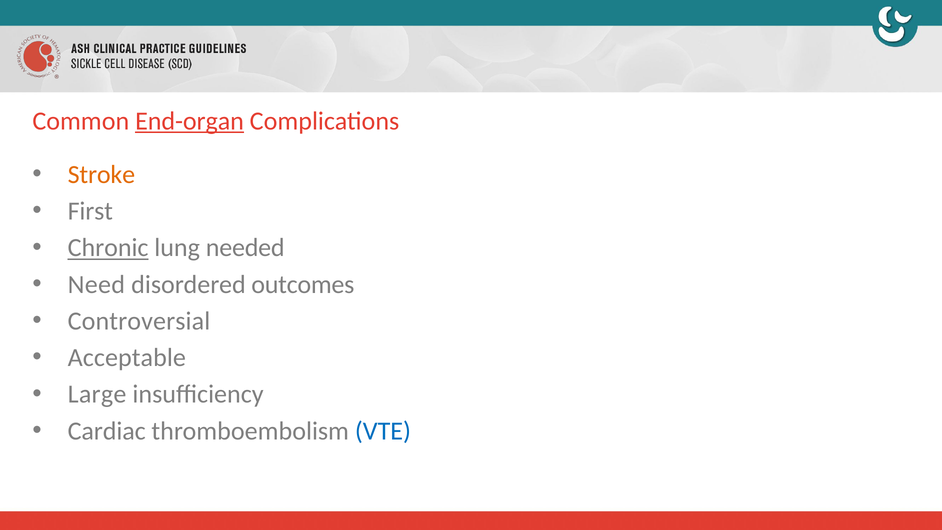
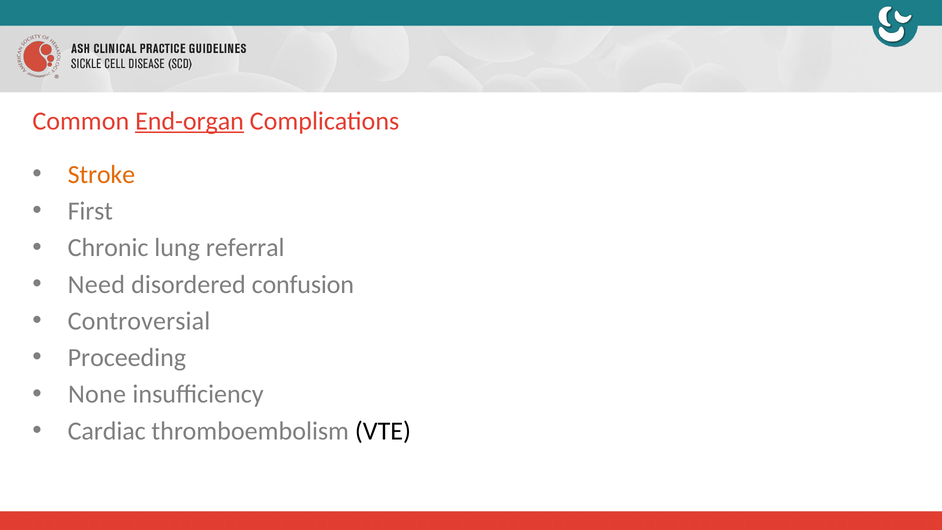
Chronic underline: present -> none (108, 248)
needed: needed -> referral (245, 248)
outcomes: outcomes -> confusion (303, 284)
Acceptable: Acceptable -> Proceeding (127, 358)
Large: Large -> None (97, 394)
VTE colour: blue -> black (383, 431)
